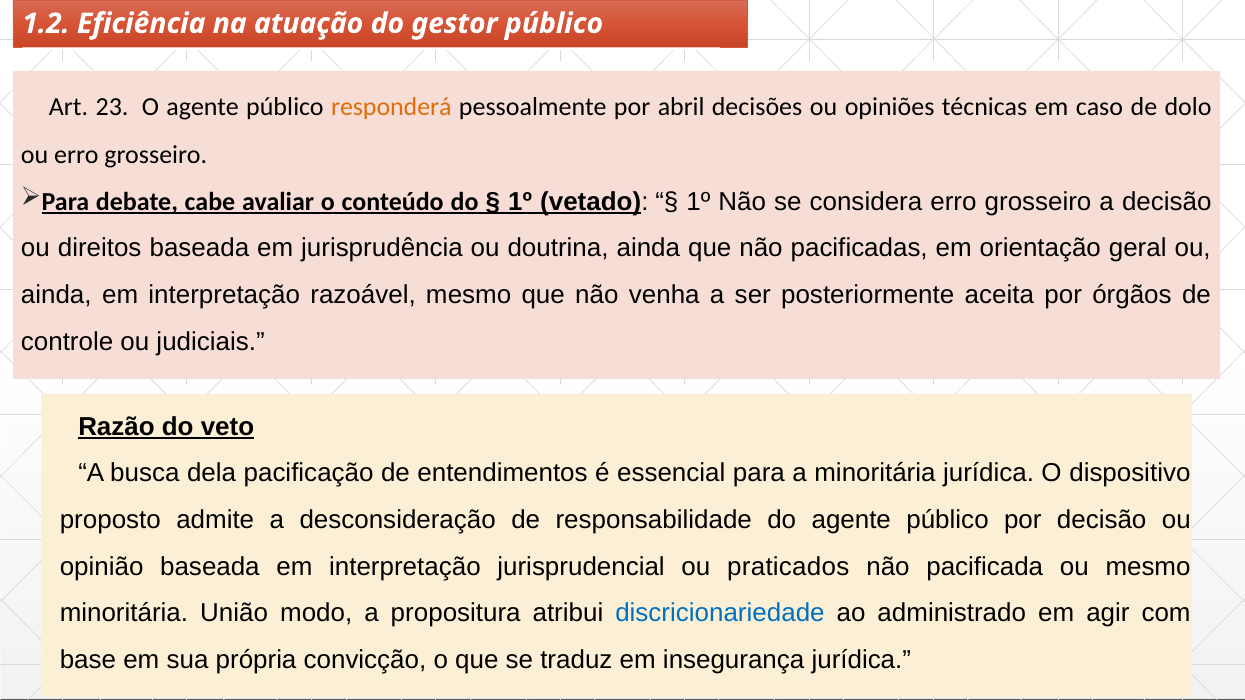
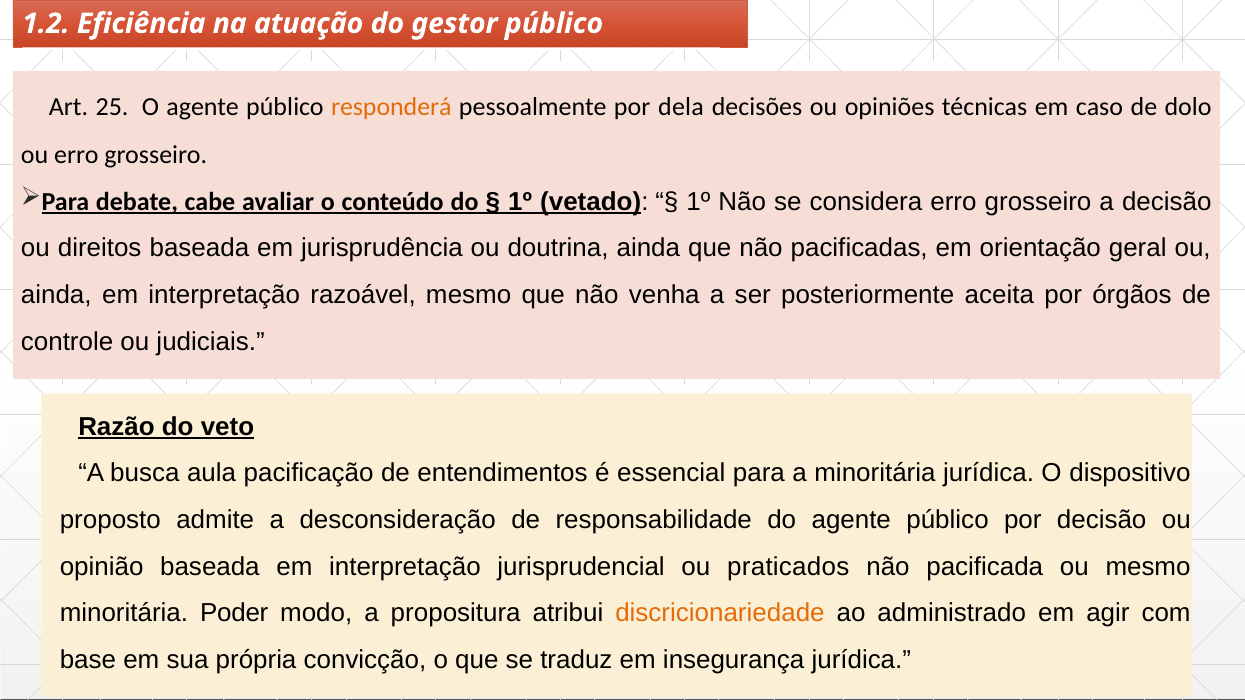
23: 23 -> 25 (112, 107)
abril: abril -> dela (681, 107)
dela: dela -> aula (212, 473)
União: União -> Poder (234, 614)
discricionariedade colour: blue -> orange (720, 614)
